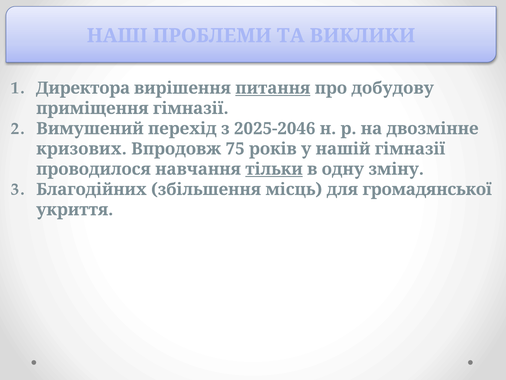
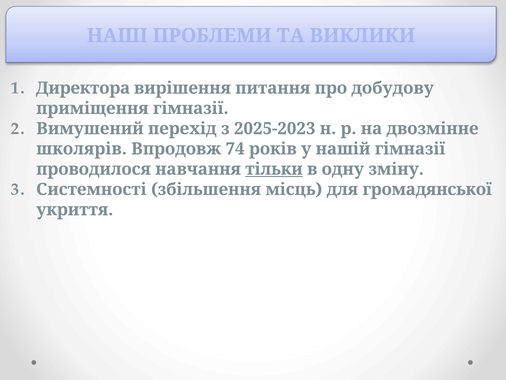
питання underline: present -> none (273, 88)
2025-2046: 2025-2046 -> 2025-2023 (275, 128)
кризових: кризових -> школярів (81, 149)
75: 75 -> 74 (235, 149)
Благодійних: Благодійних -> Системності (91, 189)
